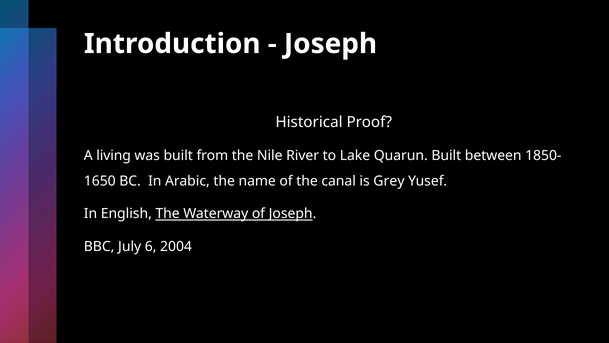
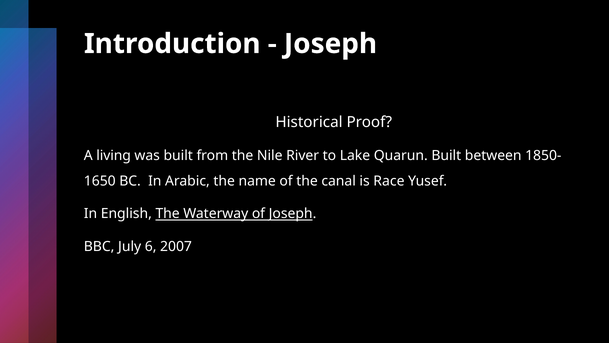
Grey: Grey -> Race (389, 181)
2004: 2004 -> 2007 (176, 246)
